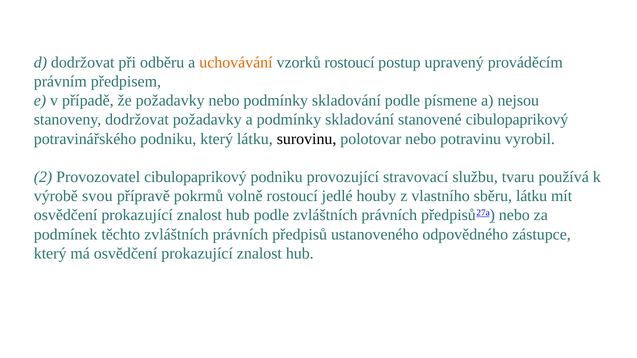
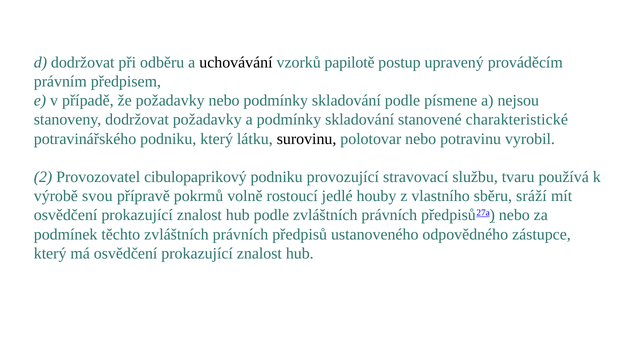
uchovávání colour: orange -> black (236, 63)
vzorků rostoucí: rostoucí -> papilotě (350, 63)
stanovené cibulopaprikový: cibulopaprikový -> charakteristické (517, 120)
sběru látku: látku -> sráží (531, 196)
